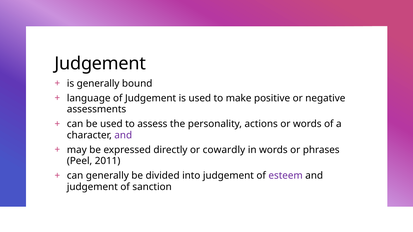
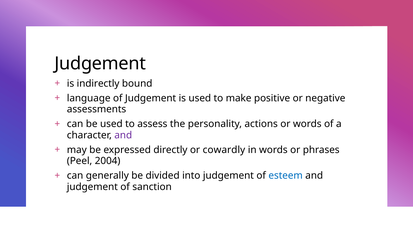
is generally: generally -> indirectly (98, 84)
2011: 2011 -> 2004 (108, 161)
esteem colour: purple -> blue (286, 176)
